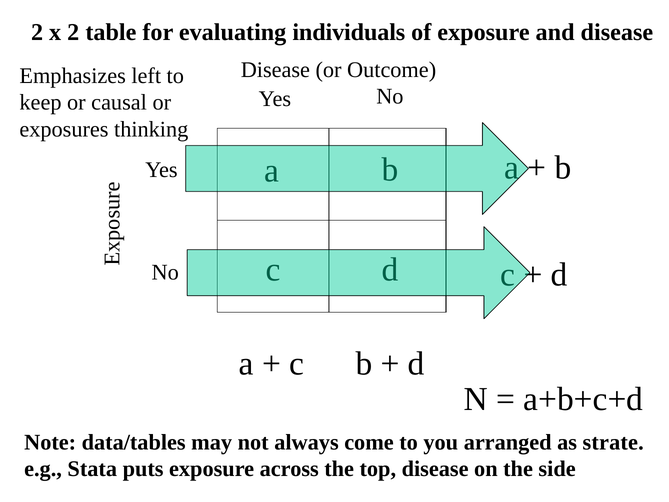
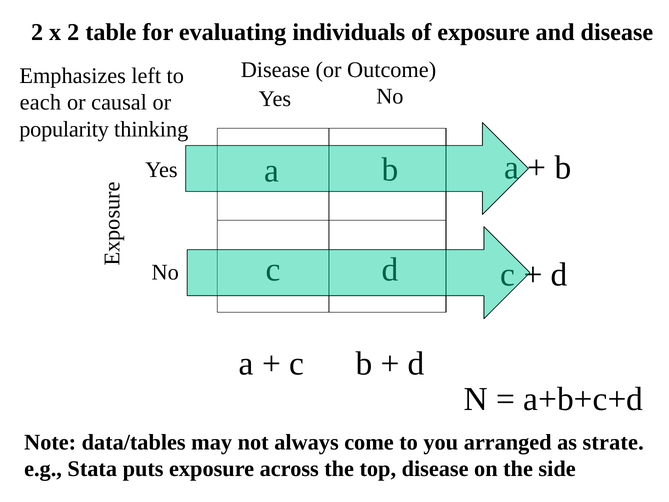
keep: keep -> each (40, 103)
exposures: exposures -> popularity (64, 129)
